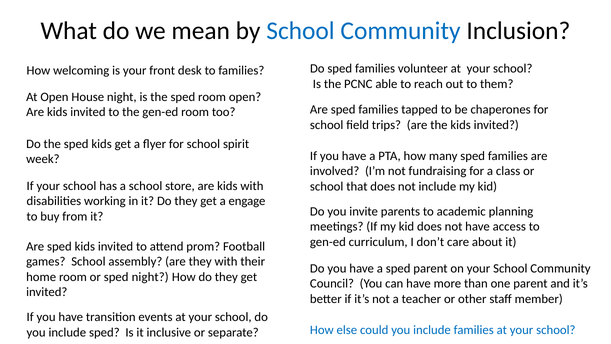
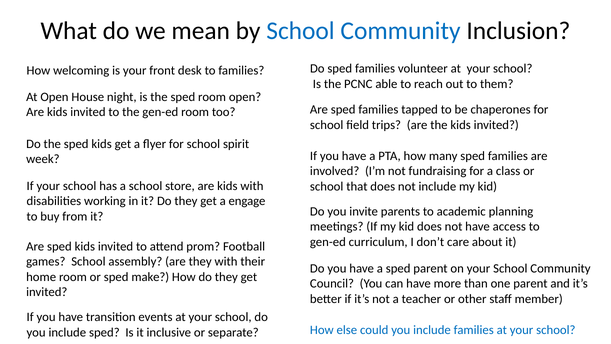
sped night: night -> make (150, 277)
